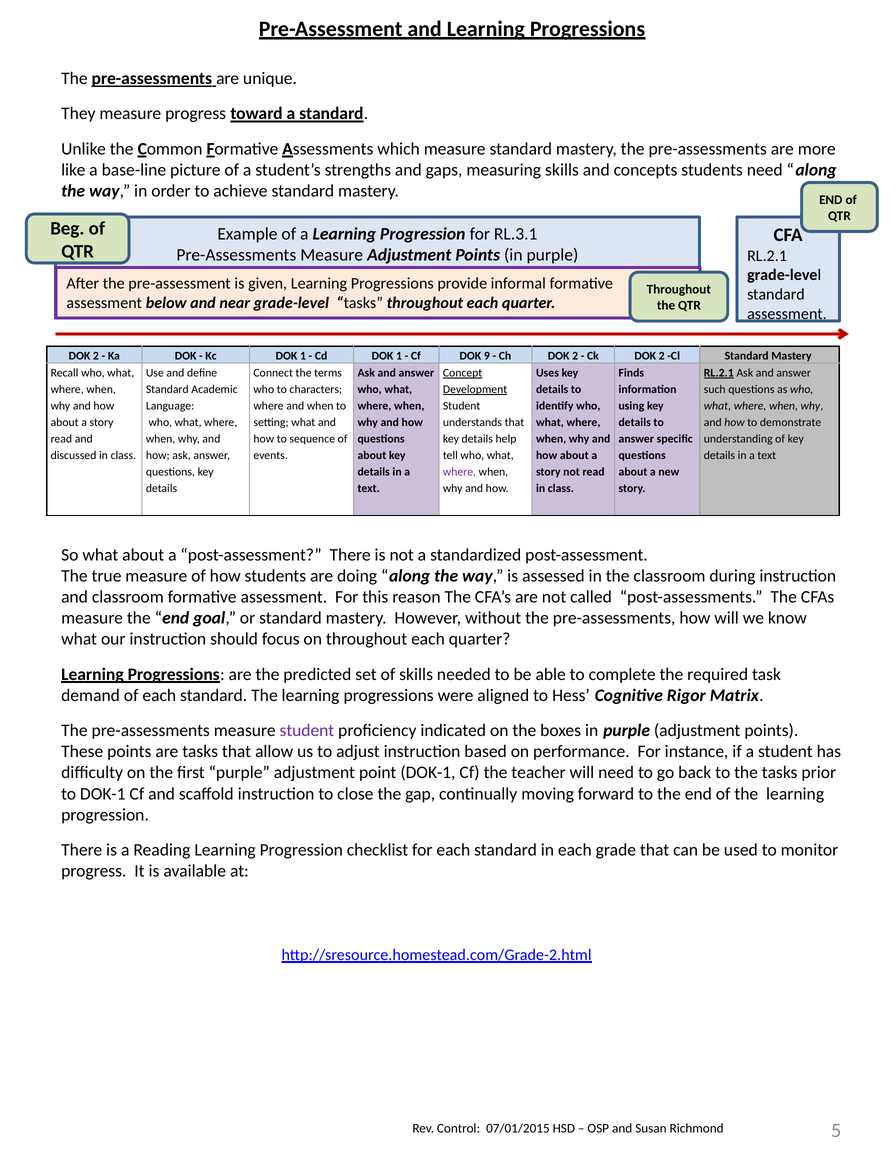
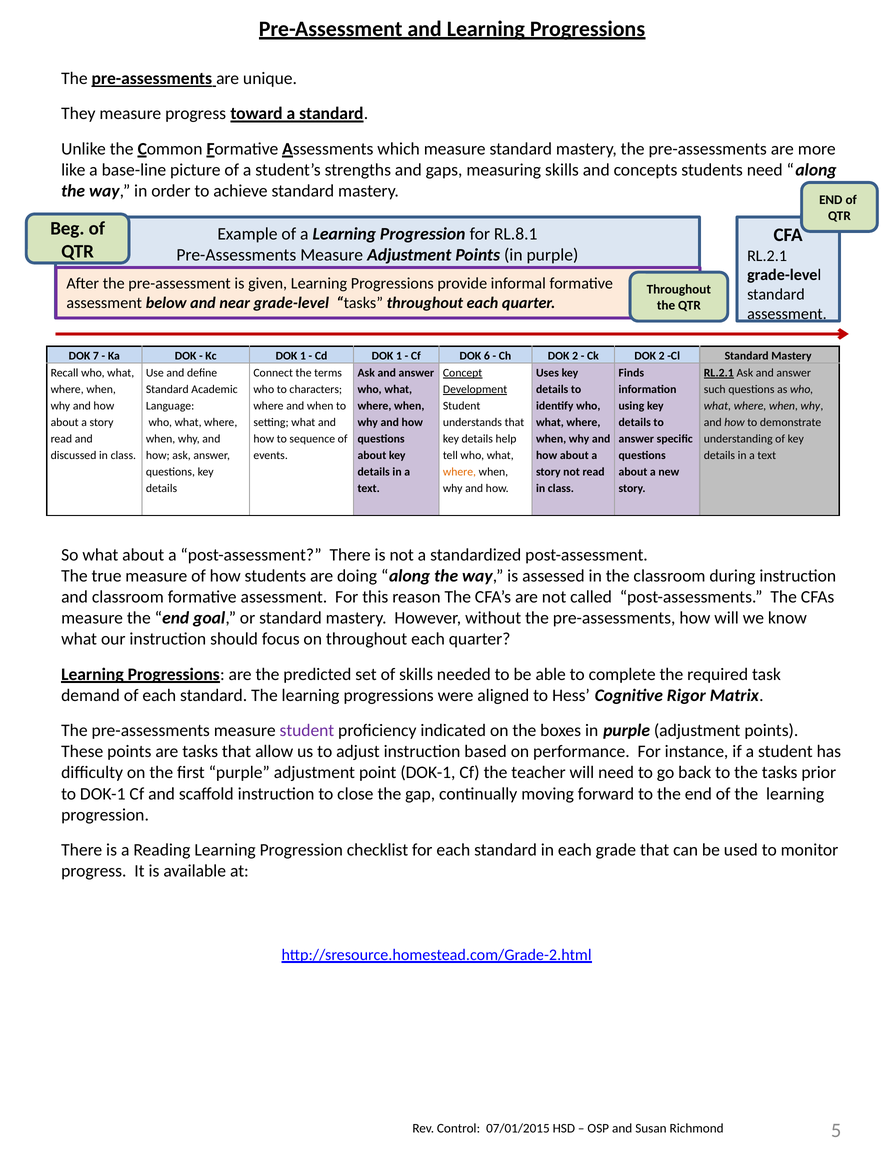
RL.3.1: RL.3.1 -> RL.8.1 (516, 234)
2: 2 -> 7 (96, 356)
9: 9 -> 6 (487, 356)
where colour: purple -> orange (459, 472)
